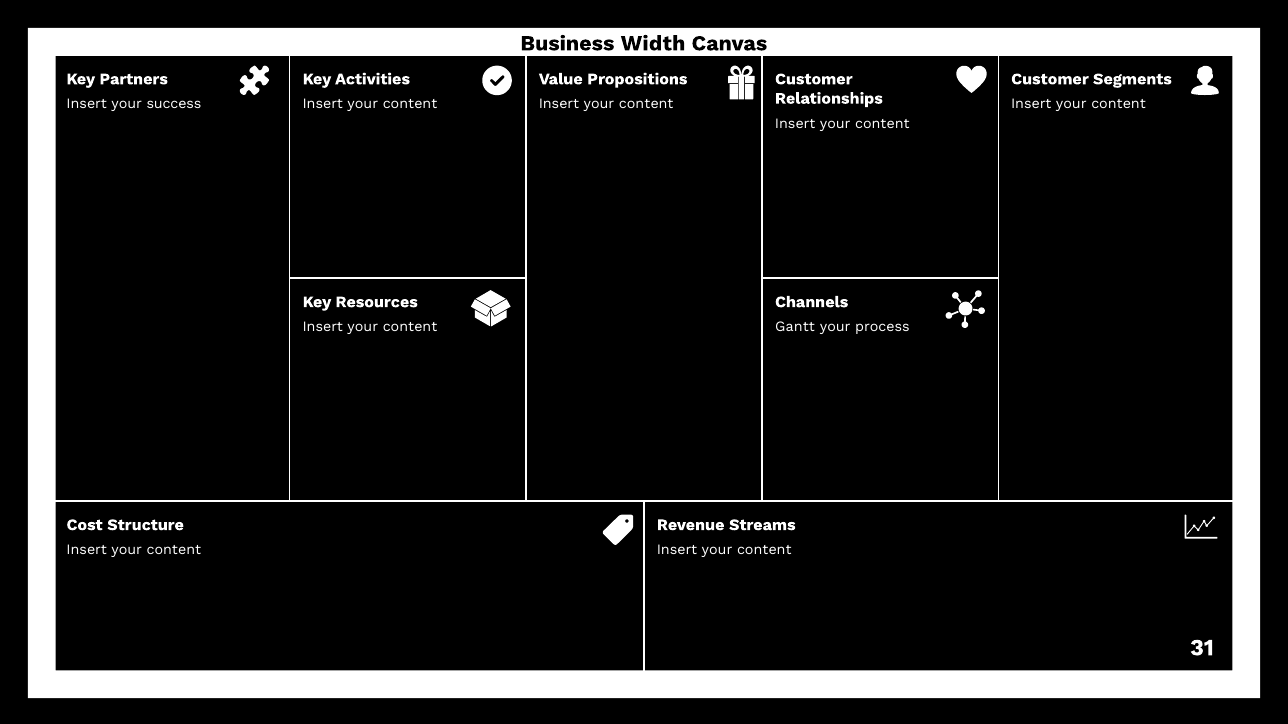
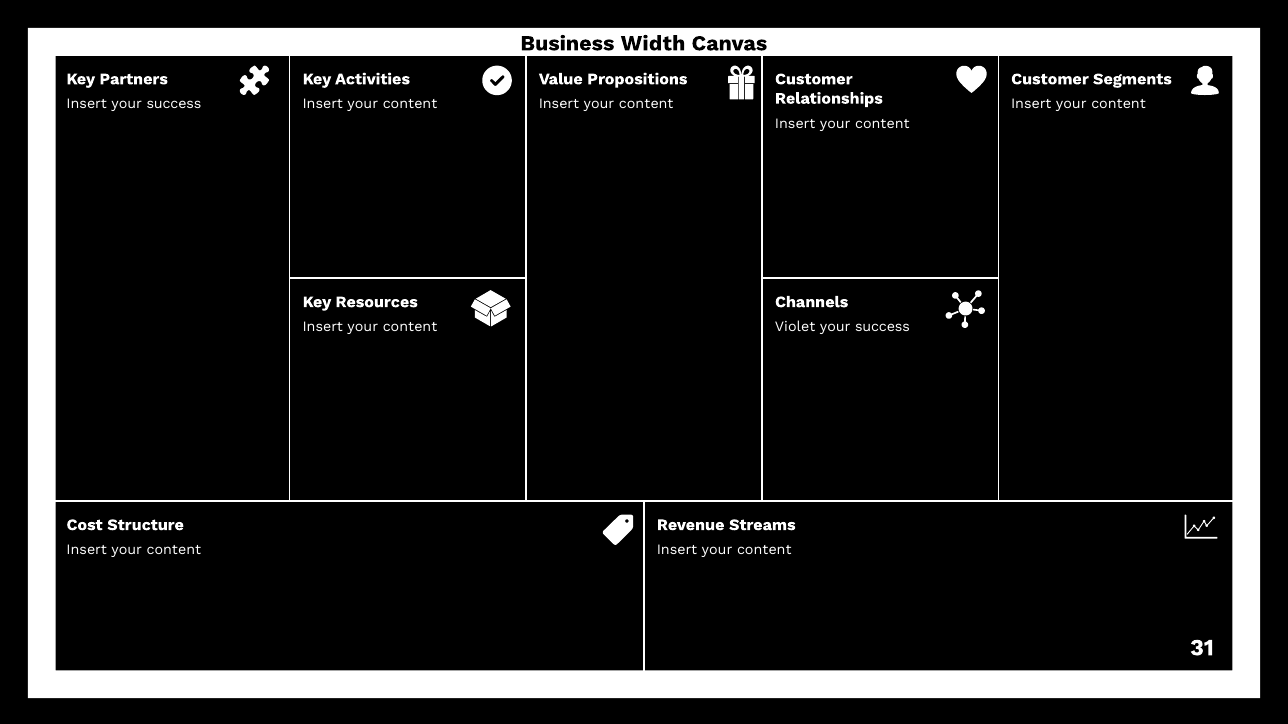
Gantt: Gantt -> Violet (795, 327)
process: process -> success (882, 327)
